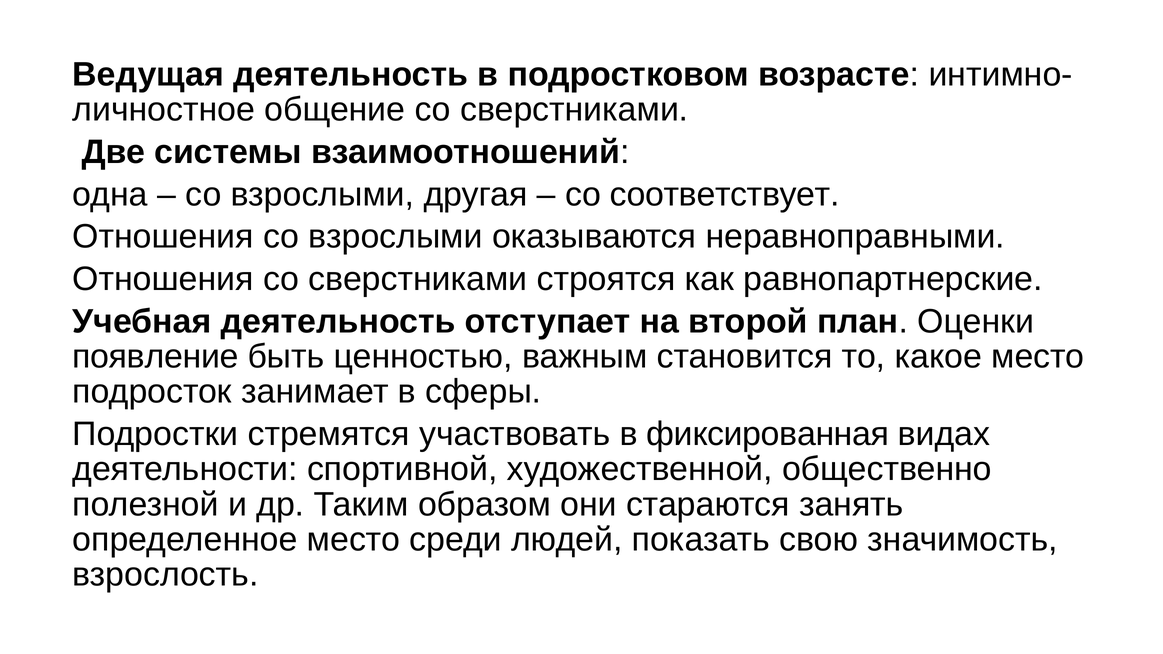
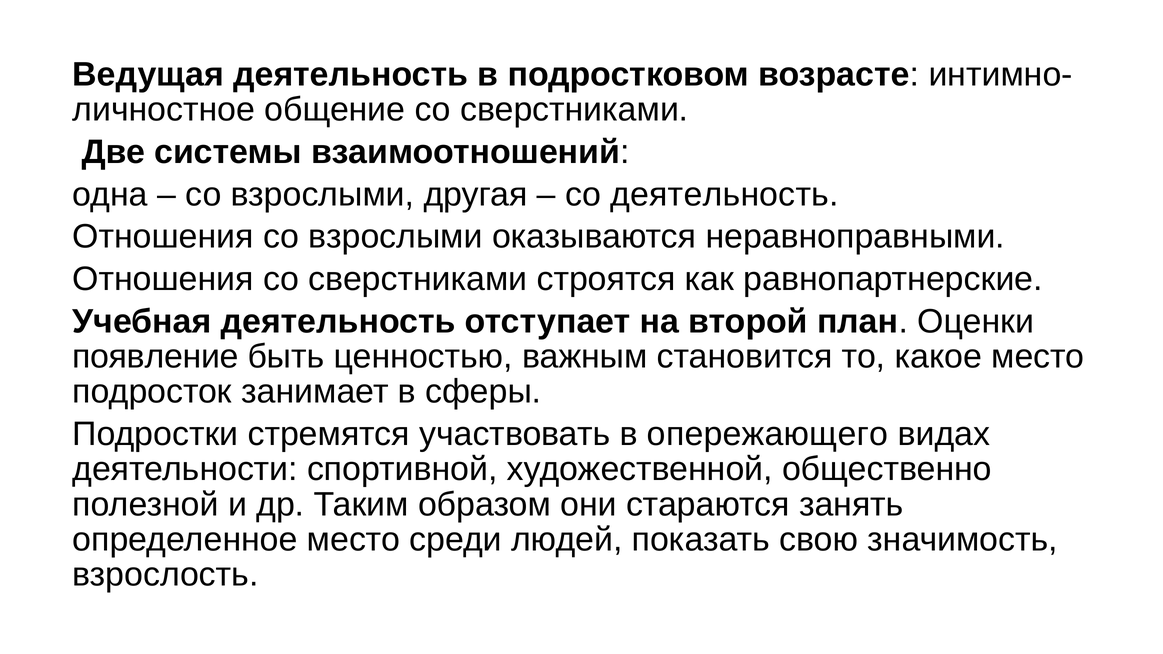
со соответствует: соответствует -> деятельность (724, 194)
фиксированная: фиксированная -> опережающего (768, 434)
